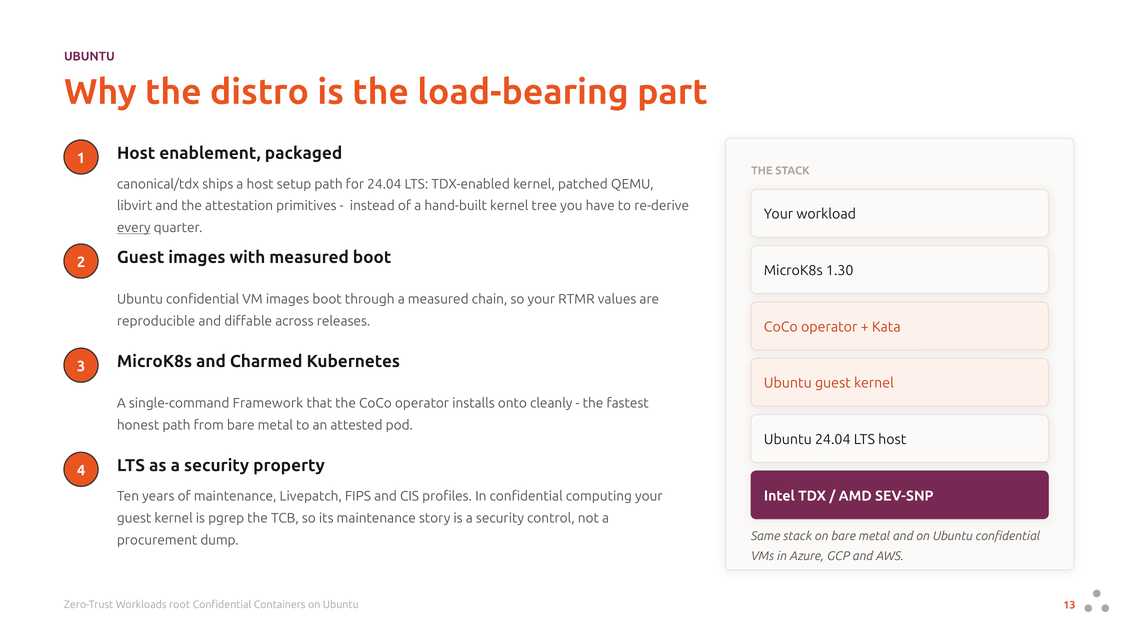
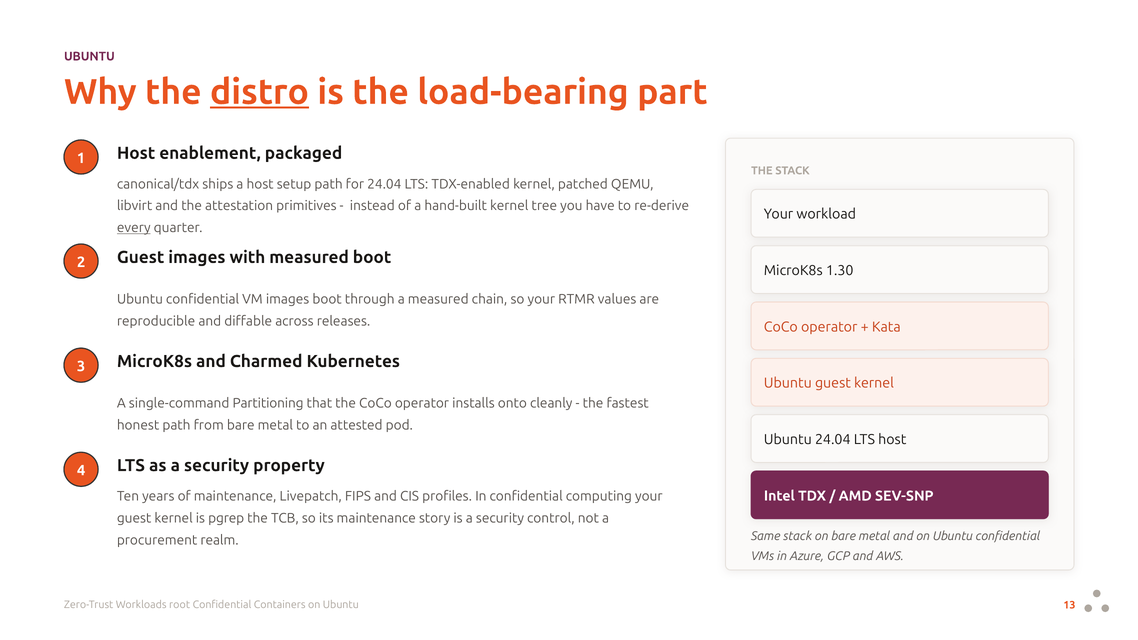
distro underline: none -> present (259, 92)
Framework: Framework -> Partitioning (268, 403)
dump: dump -> realm (219, 540)
